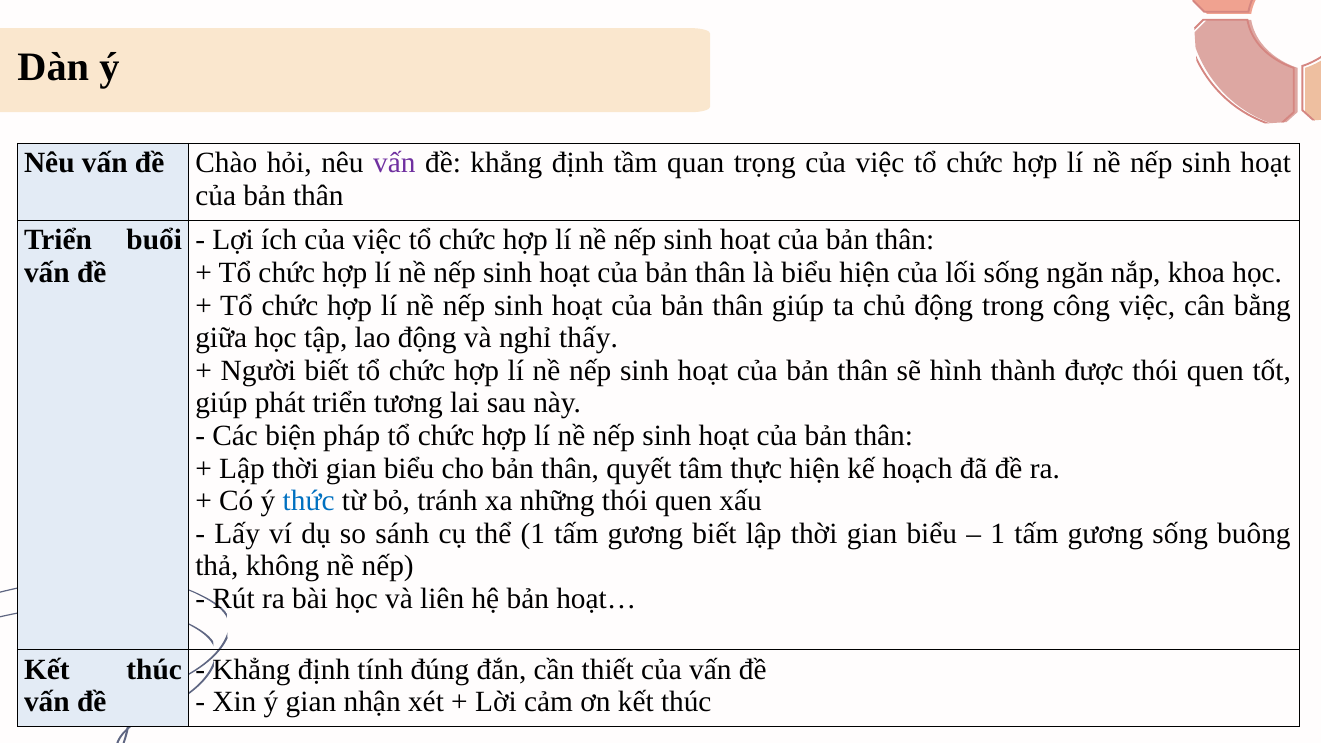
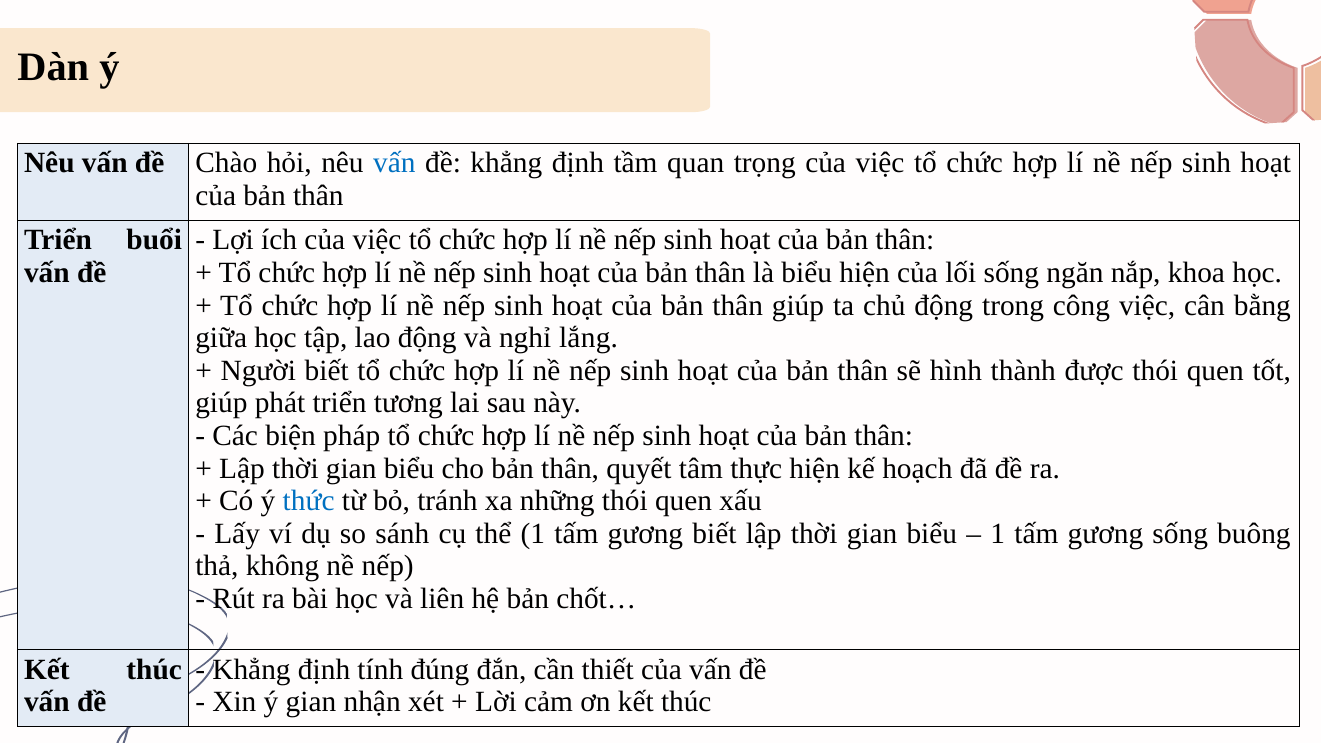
vấn colour: purple -> blue (394, 163)
thấy: thấy -> lắng (589, 338)
hoạt…: hoạt… -> chốt… (596, 599)
